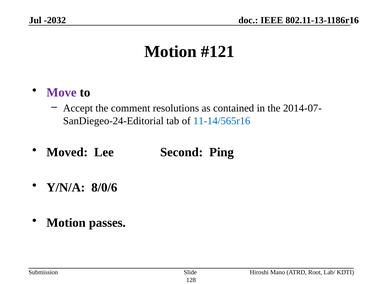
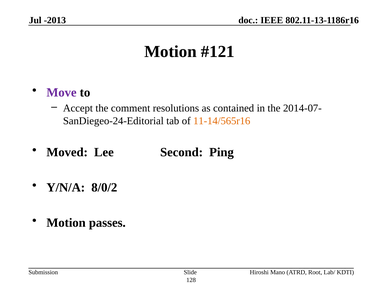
-2032: -2032 -> -2013 (55, 20)
11-14/565r16 colour: blue -> orange (222, 121)
8/0/6: 8/0/6 -> 8/0/2 (104, 188)
